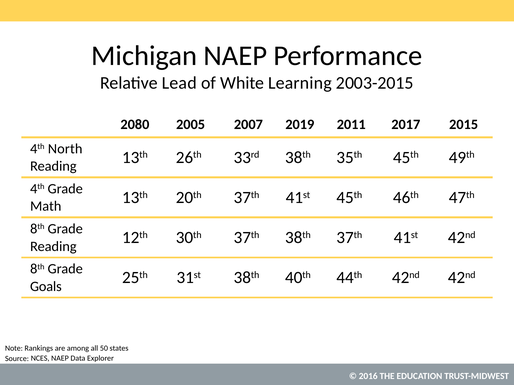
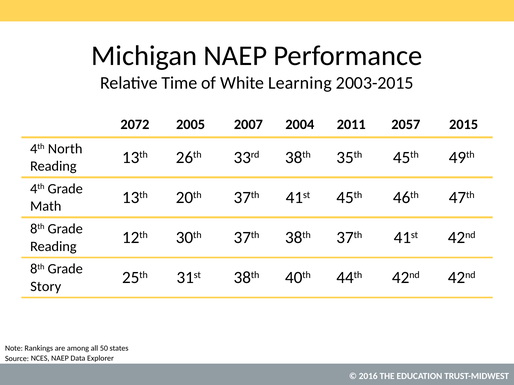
Lead: Lead -> Time (179, 83)
2080: 2080 -> 2072 (135, 125)
2019: 2019 -> 2004 (300, 125)
2017: 2017 -> 2057 (406, 125)
Goals: Goals -> Story (46, 287)
